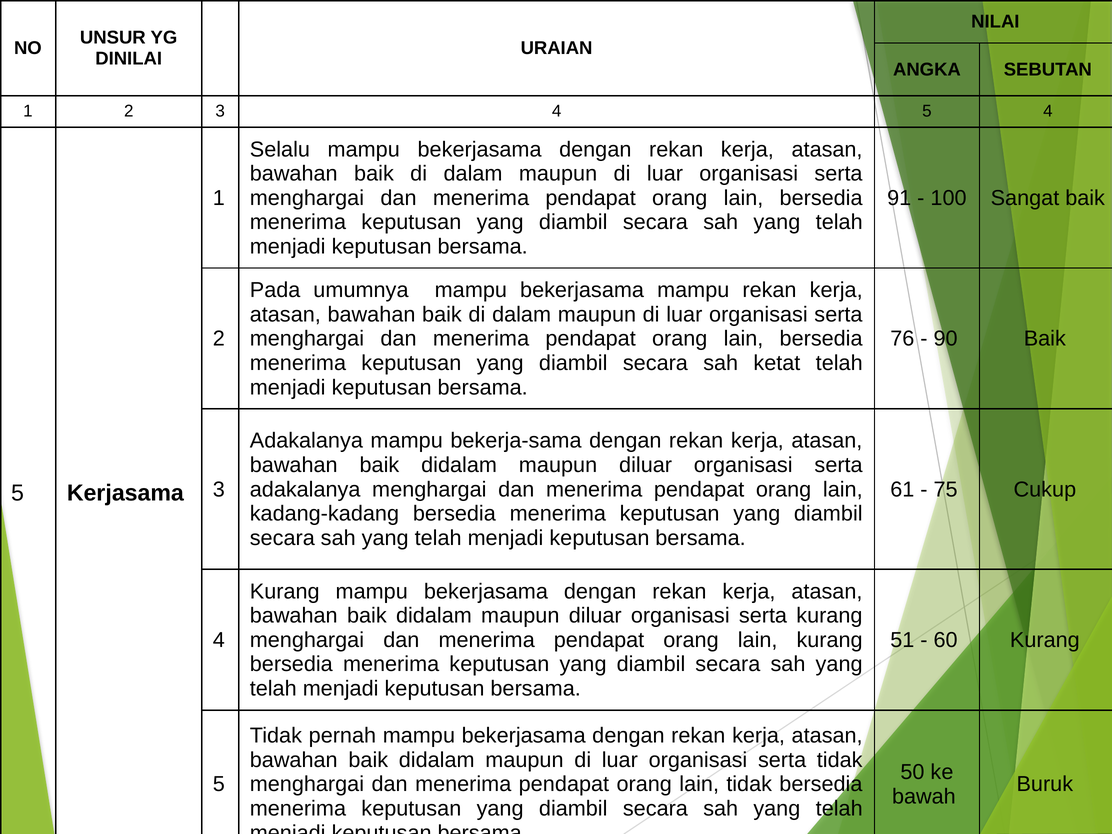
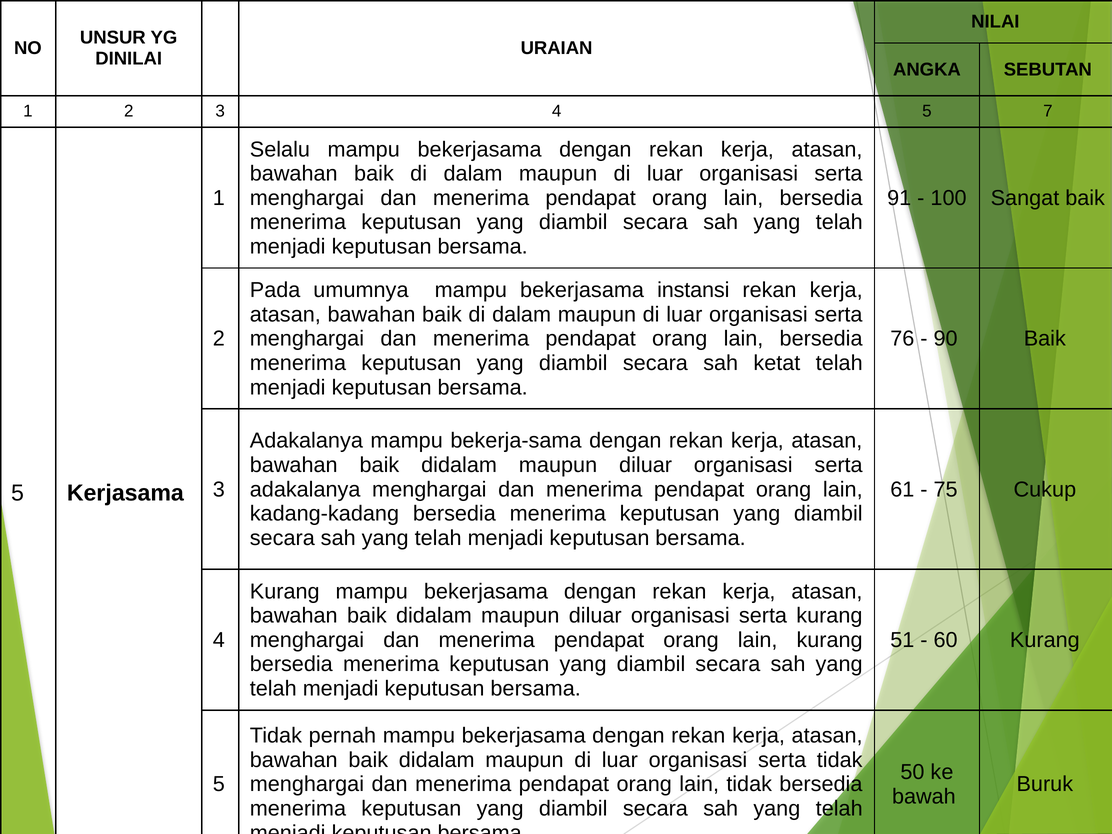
5 4: 4 -> 7 (1048, 111)
bekerjasama mampu: mampu -> instansi (693, 290)
